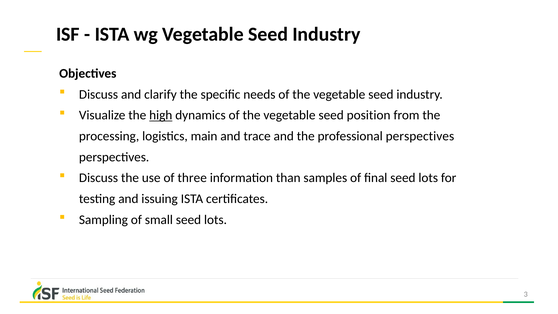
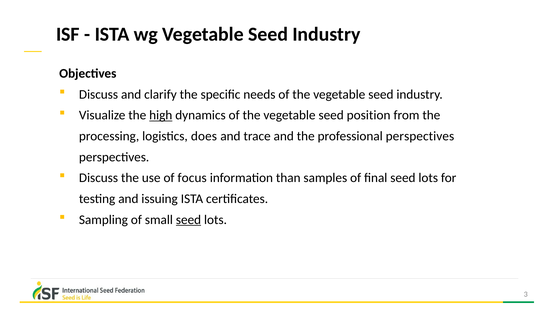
main: main -> does (204, 136)
three: three -> focus (192, 178)
seed underline: none -> present (188, 220)
